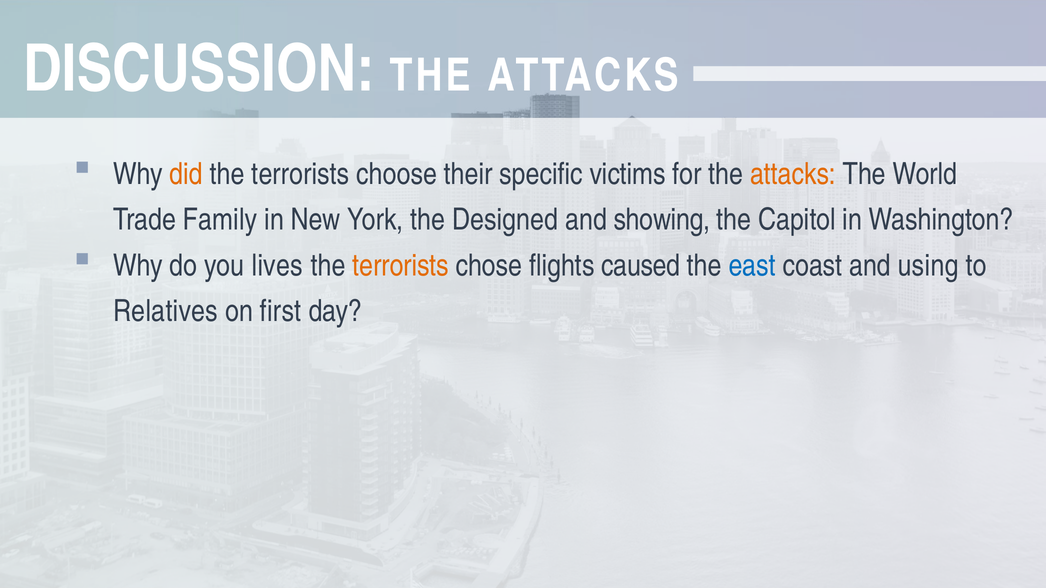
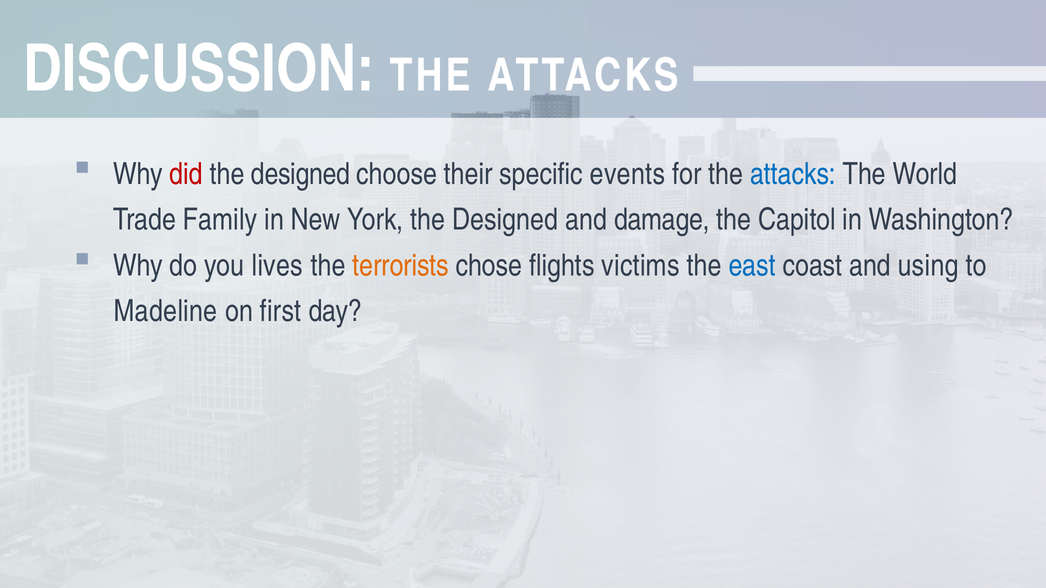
did colour: orange -> red (186, 174)
terrorists: terrorists -> designed (301, 174)
victims: victims -> events (627, 174)
attacks colour: orange -> blue (793, 174)
showing: showing -> damage (662, 220)
caused: caused -> victims (641, 266)
Relatives: Relatives -> Madeline (166, 312)
